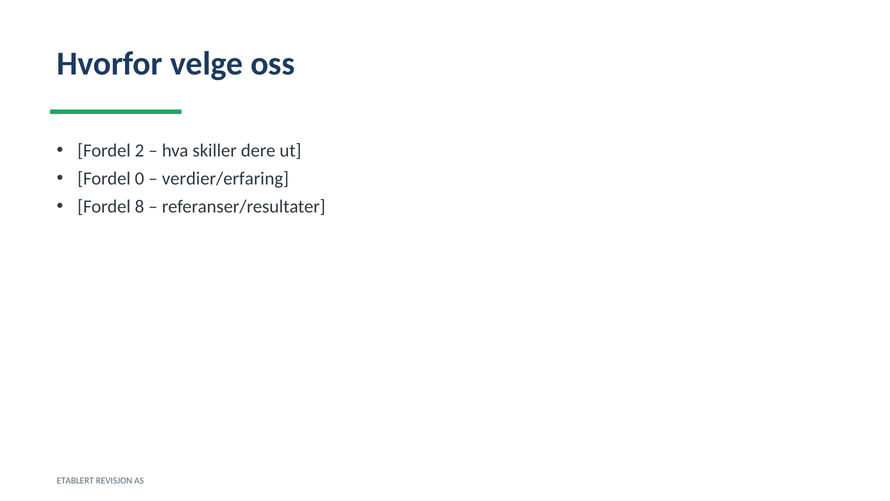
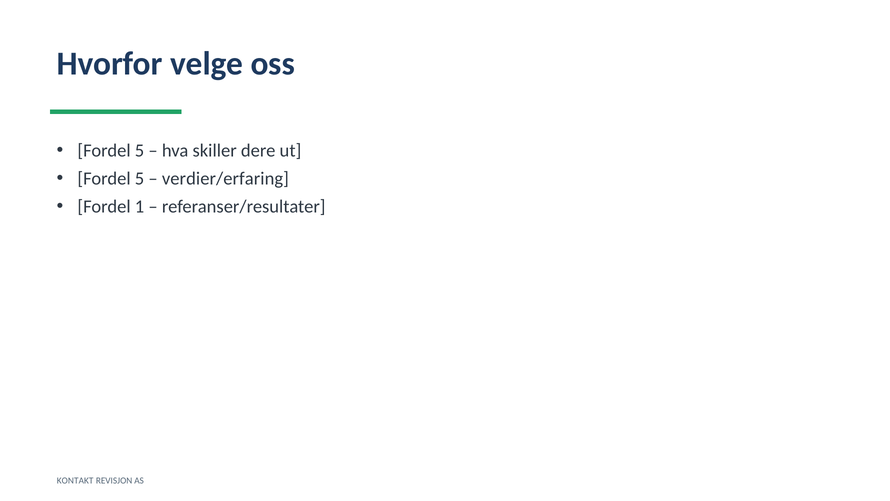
2: 2 -> 5 (140, 151)
0: 0 -> 5 (140, 179)
8: 8 -> 1 (140, 206)
ETABLERT: ETABLERT -> KONTAKT (75, 480)
